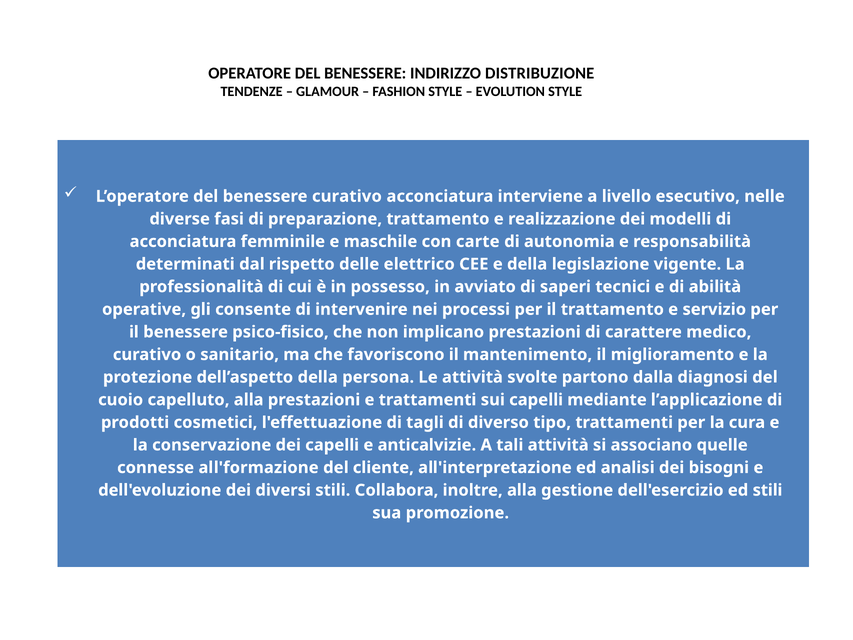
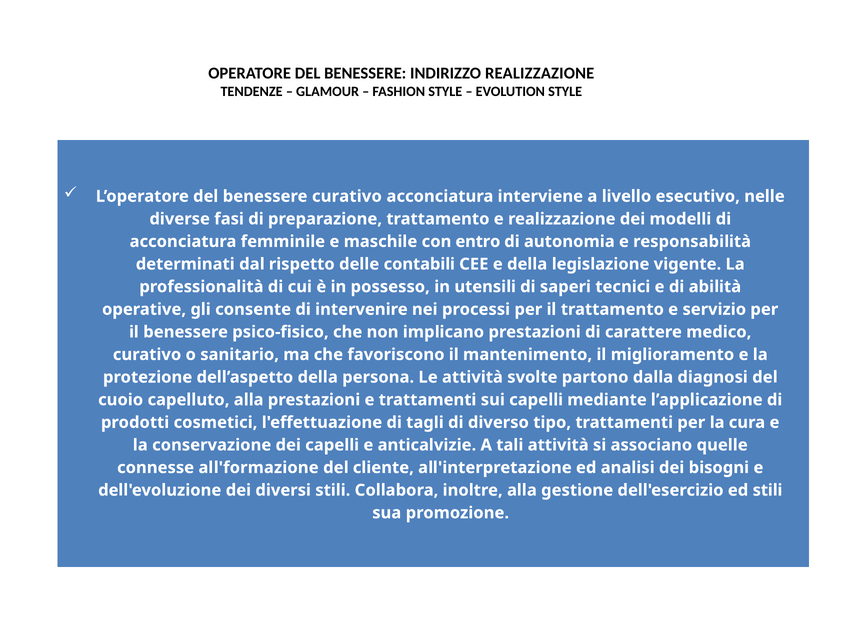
INDIRIZZO DISTRIBUZIONE: DISTRIBUZIONE -> REALIZZAZIONE (540, 73)
carte: carte -> entro (478, 241)
elettrico: elettrico -> contabili (419, 264)
avviato: avviato -> utensili (485, 287)
